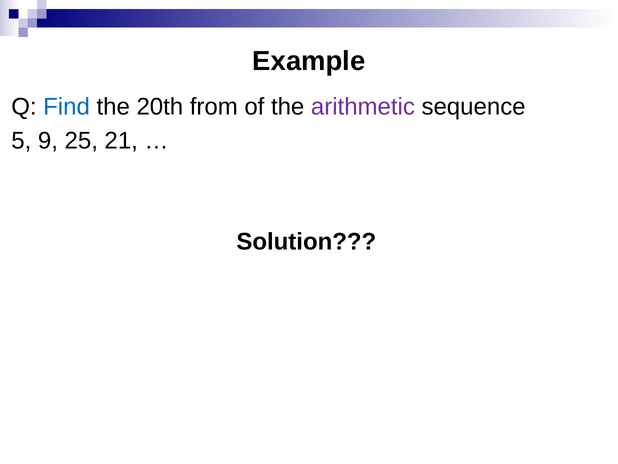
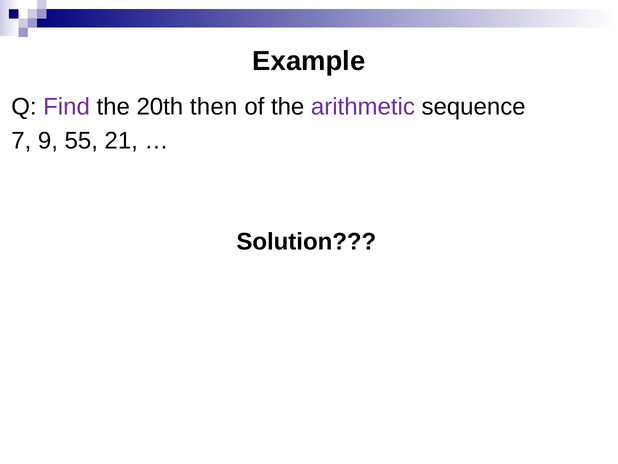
Find colour: blue -> purple (67, 107)
from: from -> then (214, 107)
5: 5 -> 7 (21, 140)
25: 25 -> 55 (81, 140)
